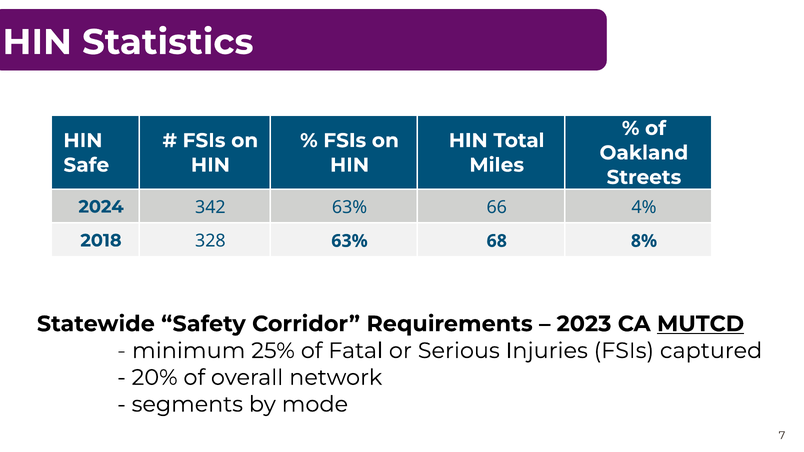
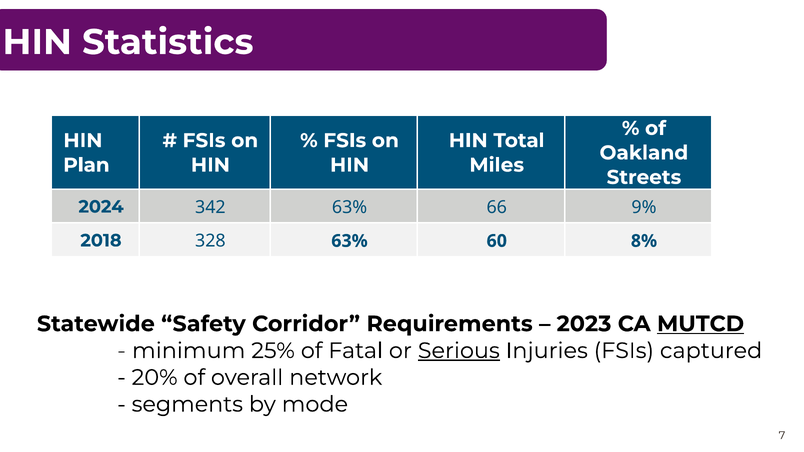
Safe: Safe -> Plan (86, 165)
4%: 4% -> 9% (644, 207)
68: 68 -> 60 (497, 241)
Serious underline: none -> present (459, 351)
